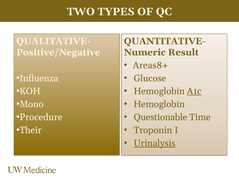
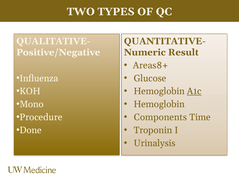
Questionable: Questionable -> Components (160, 117)
Their: Their -> Done (31, 130)
Urinalysis underline: present -> none (155, 143)
